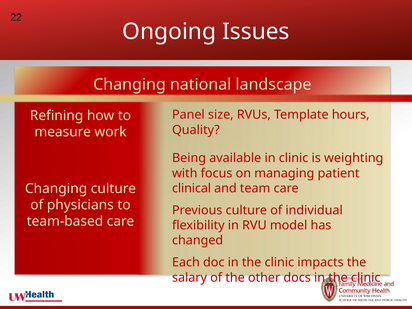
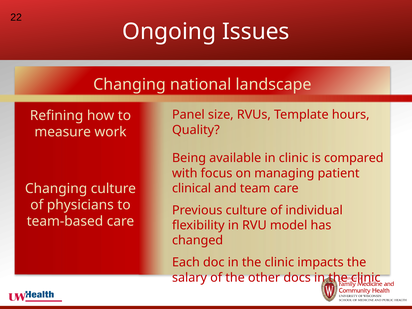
weighting: weighting -> compared (354, 158)
